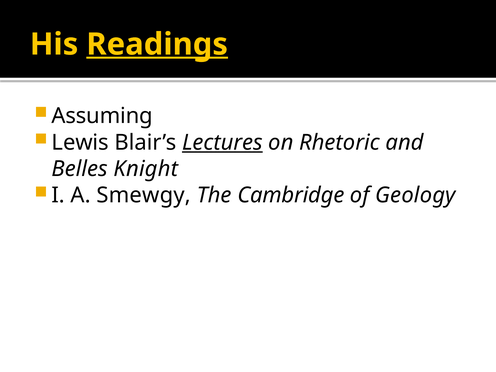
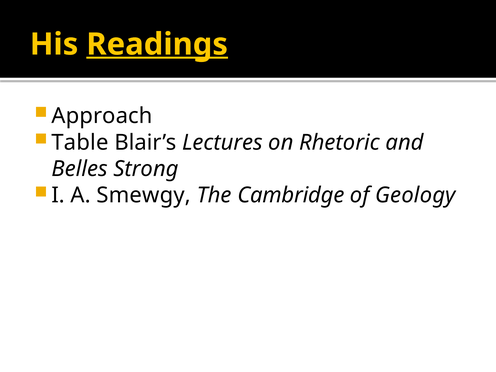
Assuming: Assuming -> Approach (102, 116)
Lewis: Lewis -> Table (80, 142)
Lectures underline: present -> none (222, 142)
Knight: Knight -> Strong (146, 169)
